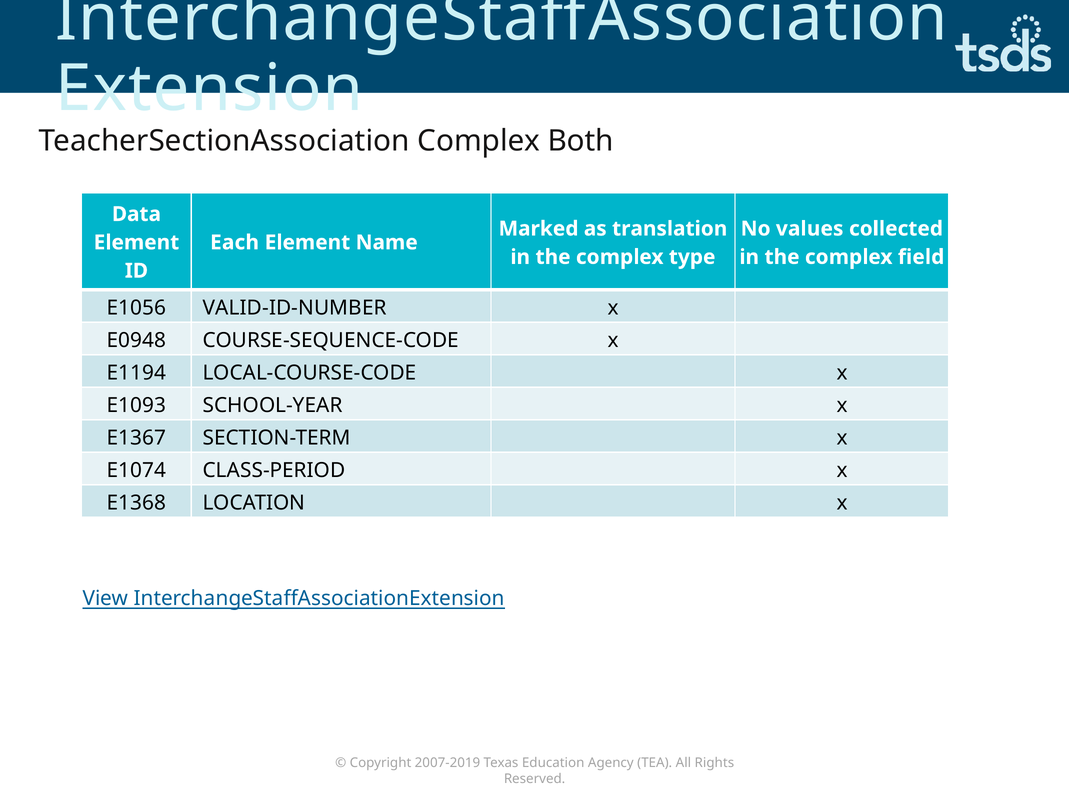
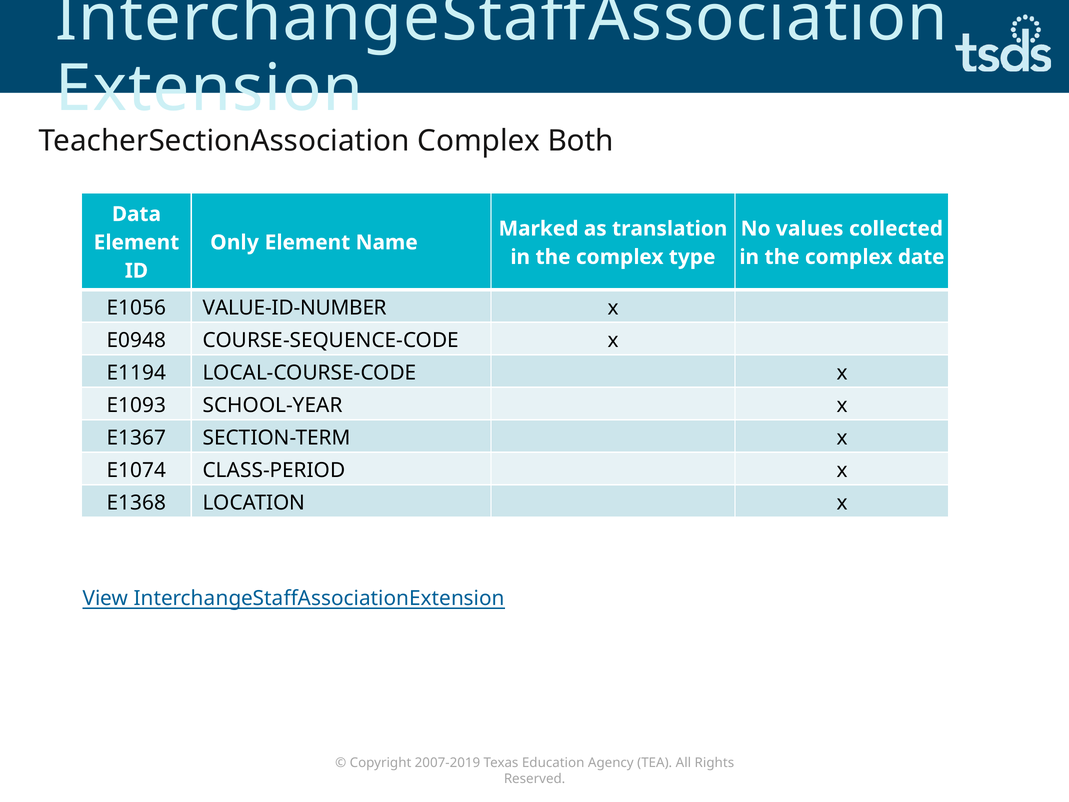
Each: Each -> Only (235, 242)
field: field -> date (921, 257)
VALID-ID-NUMBER: VALID-ID-NUMBER -> VALUE-ID-NUMBER (295, 308)
